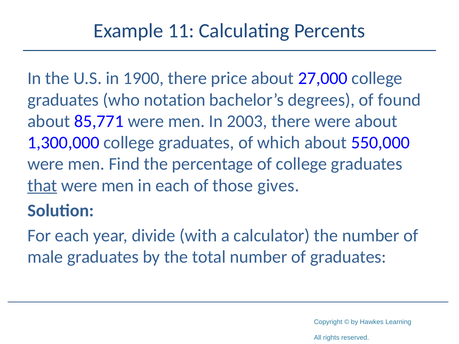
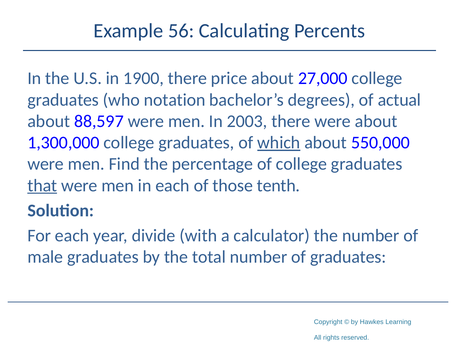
11: 11 -> 56 (181, 31)
found: found -> actual (399, 100)
85,771: 85,771 -> 88,597 (99, 121)
which underline: none -> present (279, 143)
gives: gives -> tenth (279, 186)
